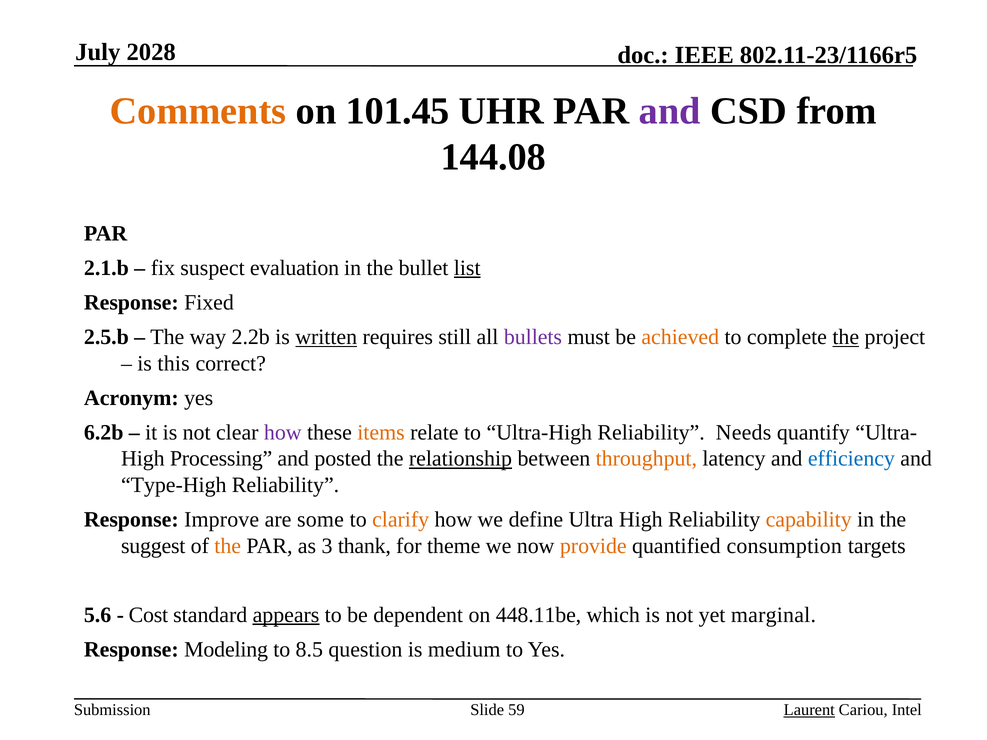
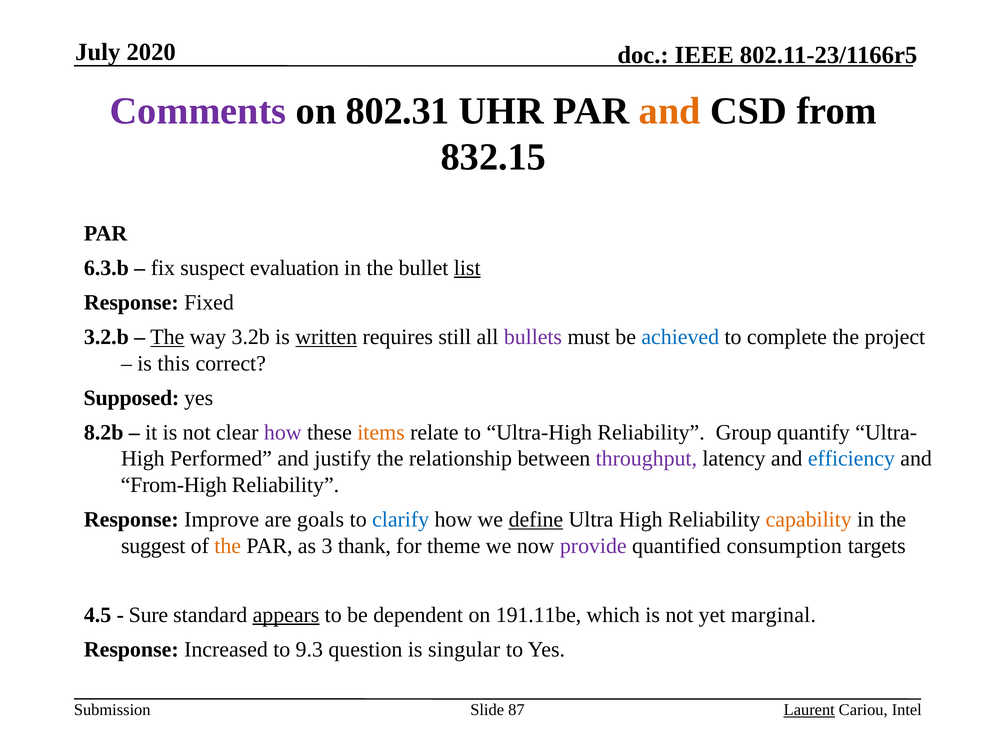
2028: 2028 -> 2020 (151, 52)
Comments colour: orange -> purple (198, 111)
101.45: 101.45 -> 802.31 (398, 111)
and colour: purple -> orange (670, 111)
144.08: 144.08 -> 832.15 (493, 157)
2.1.b: 2.1.b -> 6.3.b (106, 268)
2.5.b: 2.5.b -> 3.2.b (106, 337)
The underline: none -> present (167, 337)
2.2b: 2.2b -> 3.2b (251, 337)
achieved colour: orange -> blue (680, 337)
the underline: present -> none (846, 337)
Acronym: Acronym -> Supposed (131, 398)
6.2b: 6.2b -> 8.2b (104, 433)
Needs: Needs -> Group (744, 433)
Processing: Processing -> Performed (221, 459)
posted: posted -> justify (343, 459)
relationship underline: present -> none (461, 459)
throughput colour: orange -> purple (646, 459)
Type-High: Type-High -> From-High (174, 485)
some: some -> goals (321, 520)
clarify colour: orange -> blue (401, 520)
define underline: none -> present (536, 520)
provide colour: orange -> purple (593, 546)
5.6: 5.6 -> 4.5 (98, 615)
Cost: Cost -> Sure (148, 615)
448.11be: 448.11be -> 191.11be (539, 615)
Modeling: Modeling -> Increased (226, 650)
8.5: 8.5 -> 9.3 (309, 650)
medium: medium -> singular (464, 650)
59: 59 -> 87 (516, 710)
